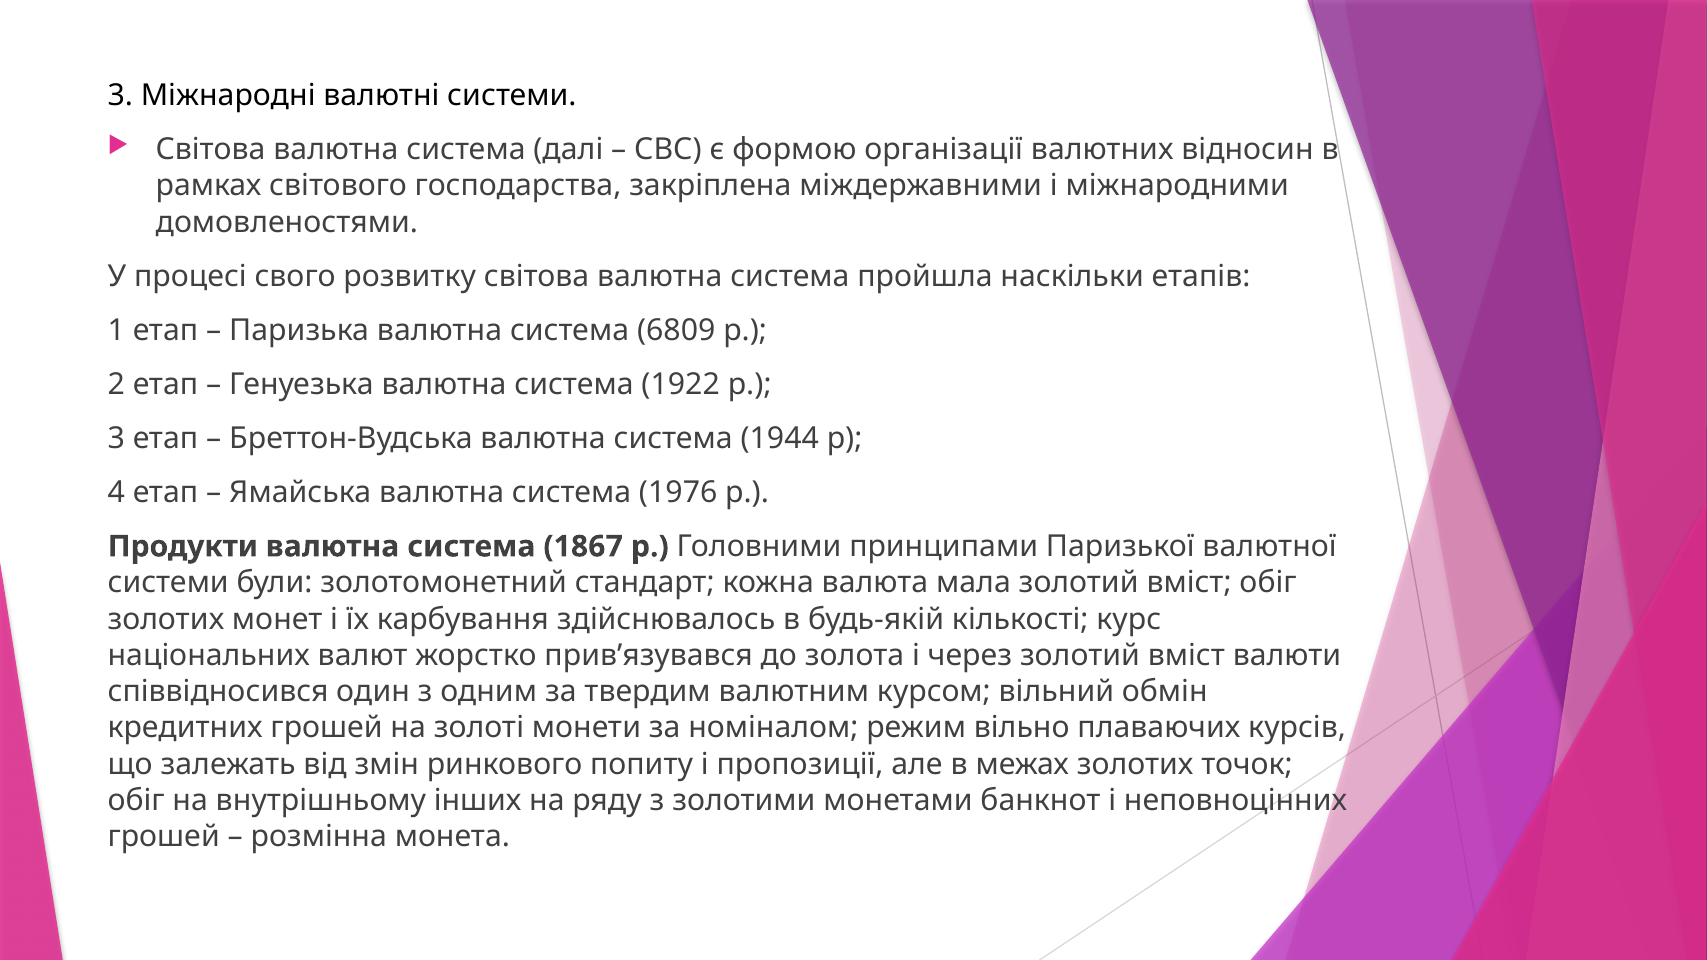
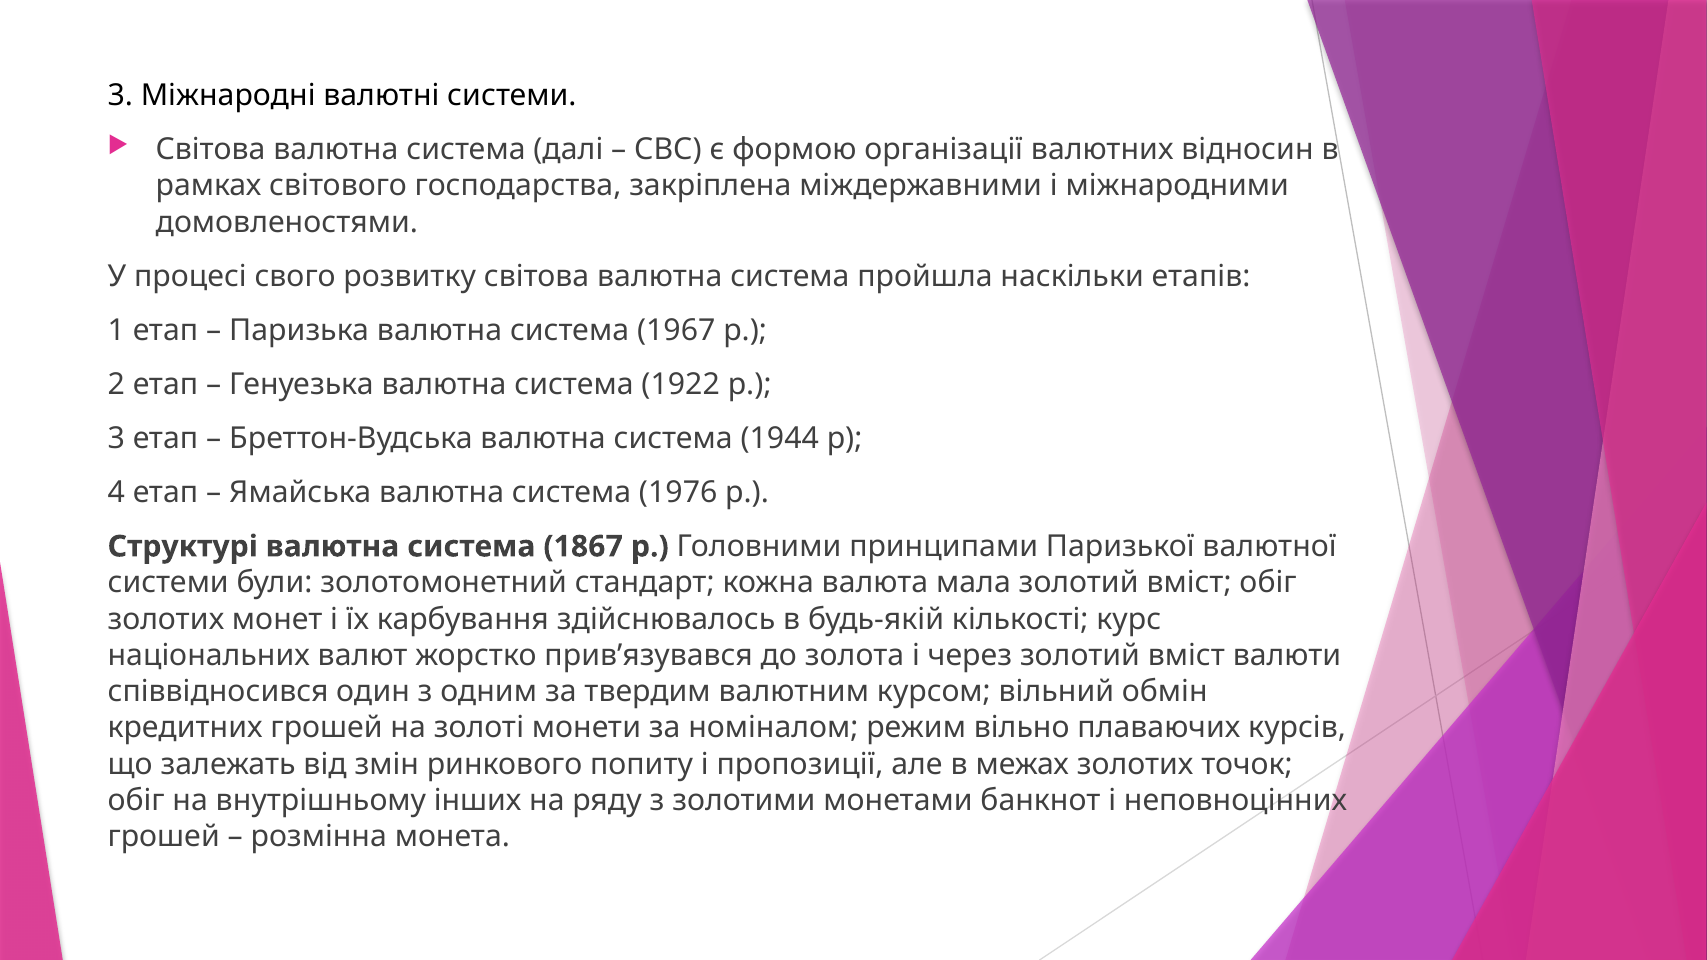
6809: 6809 -> 1967 (676, 330)
Продукти: Продукти -> Структурі (183, 547)
